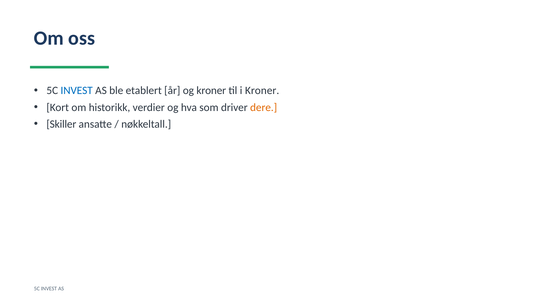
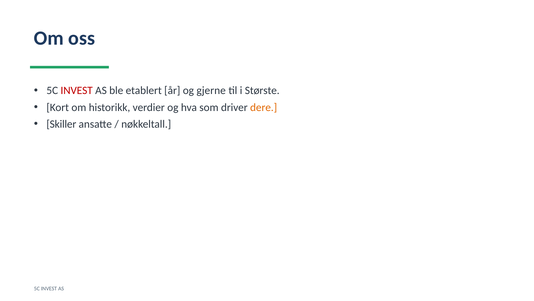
INVEST colour: blue -> red (77, 90)
og kroner: kroner -> gjerne (211, 90)
i Kroner: Kroner -> Største (262, 90)
